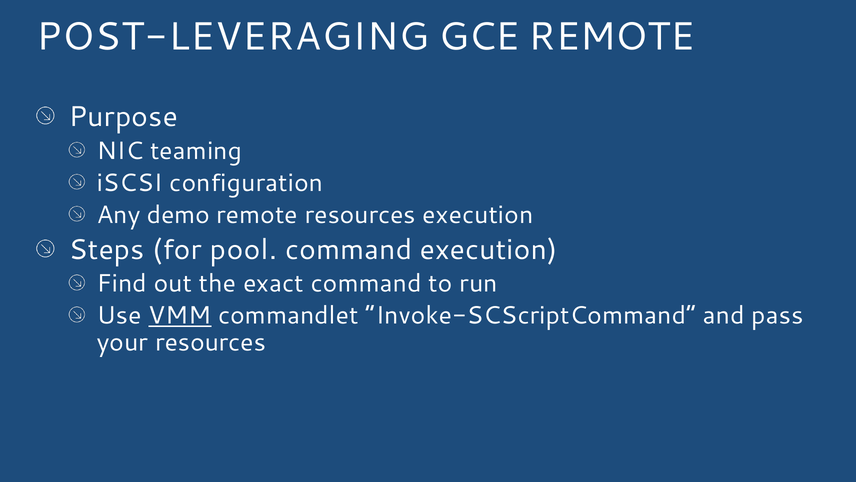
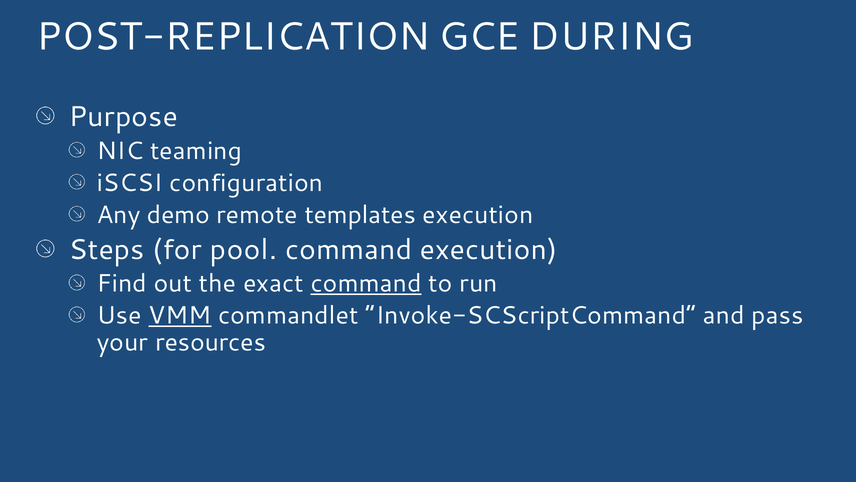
POST-LEVERAGING: POST-LEVERAGING -> POST-REPLICATION (233, 37)
GCE REMOTE: REMOTE -> DURING (611, 37)
remote resources: resources -> templates (360, 215)
command underline: none -> present (366, 283)
